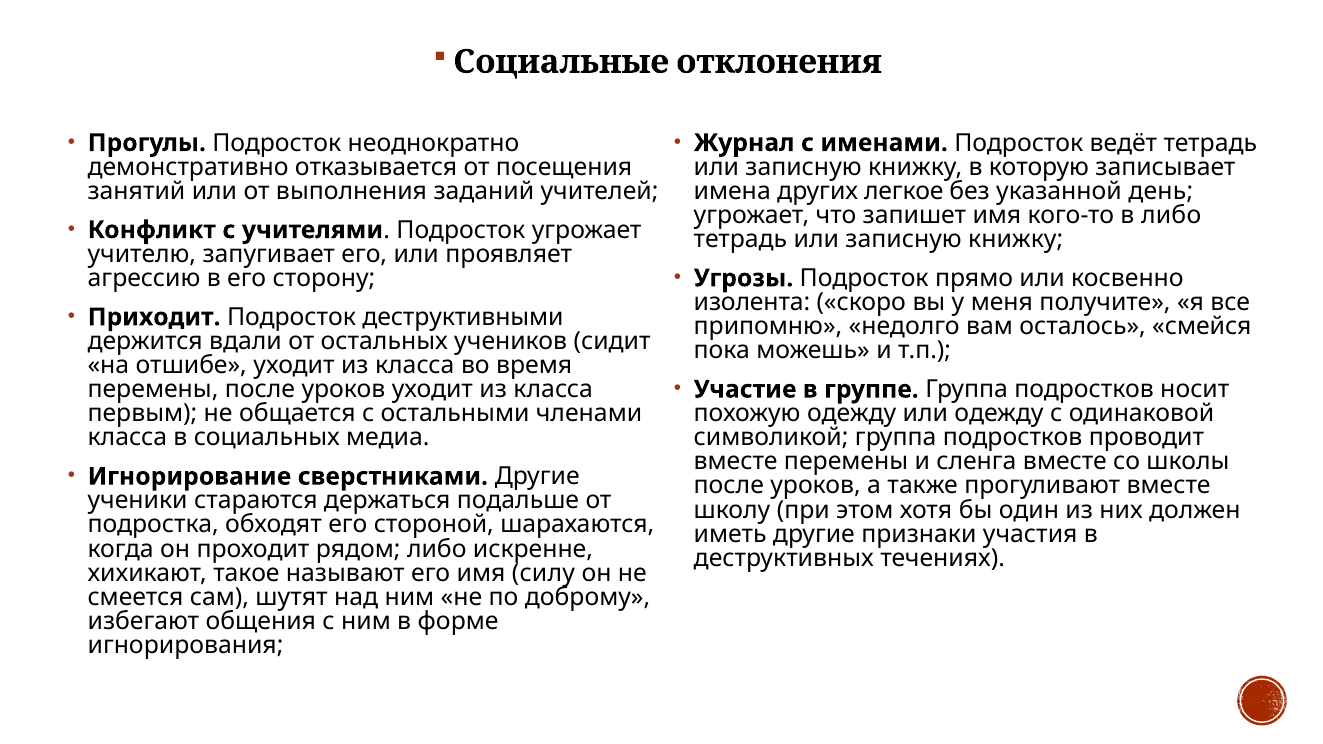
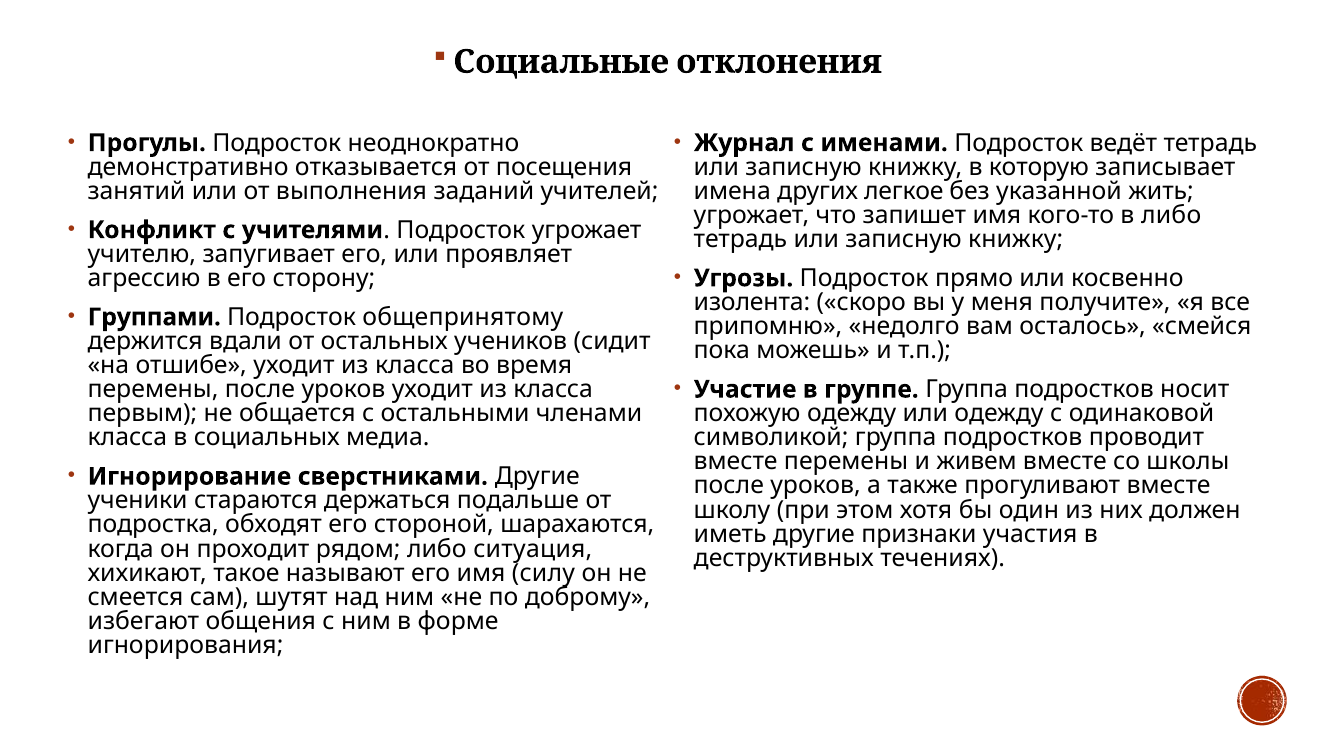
день: день -> жить (1161, 191)
Приходит: Приходит -> Группами (154, 317)
деструктивными: деструктивными -> общепринятому (463, 317)
сленга: сленга -> живем (977, 462)
искренне: искренне -> ситуация (533, 549)
